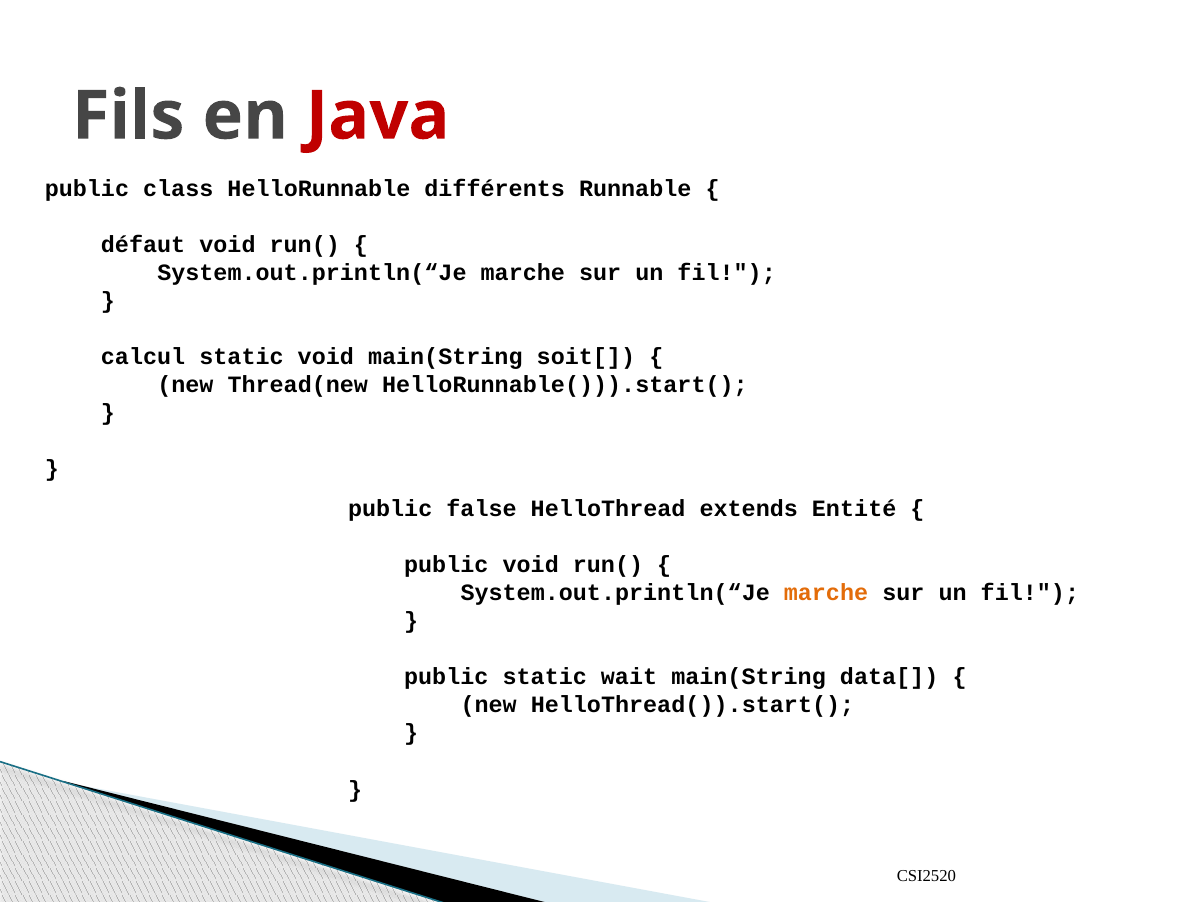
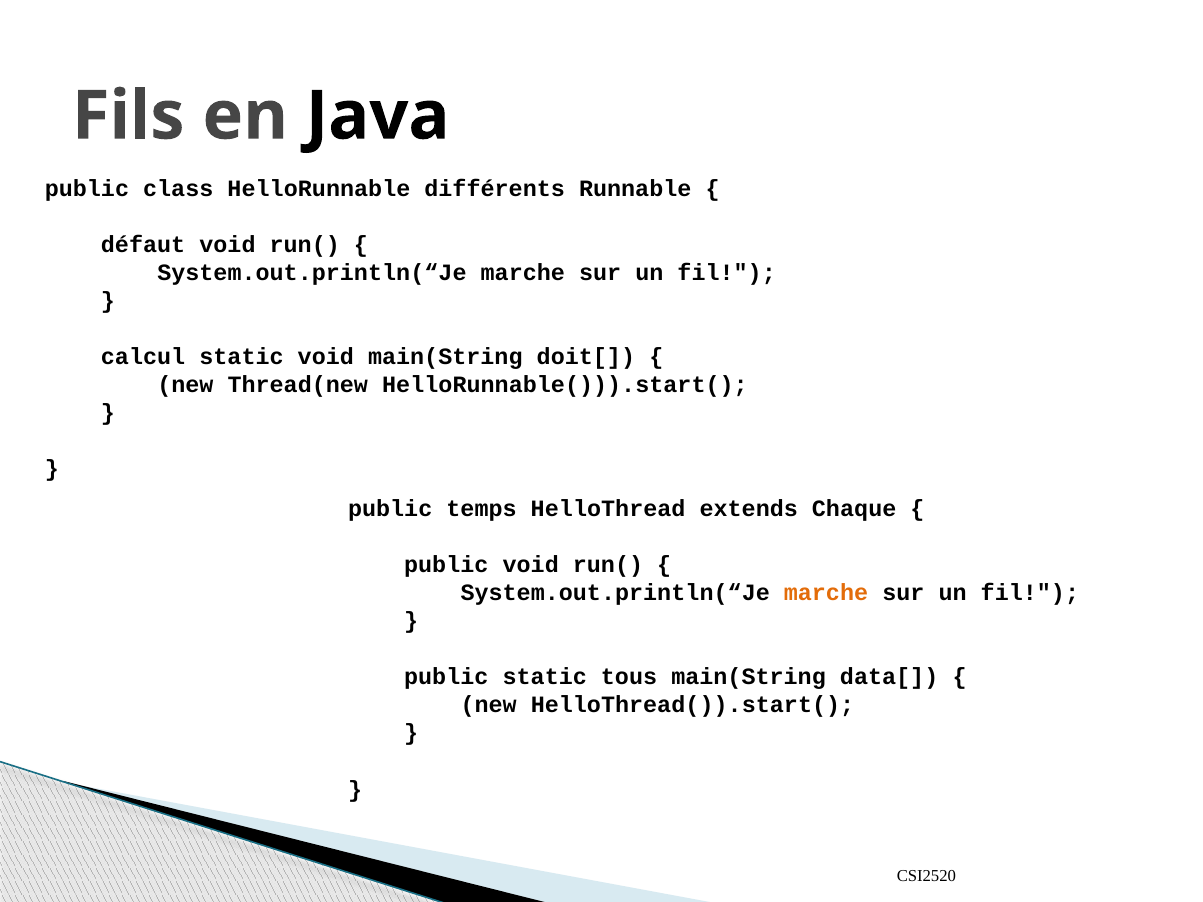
Java colour: red -> black (378, 116)
soit[: soit[ -> doit[ (586, 357)
false: false -> temps (482, 509)
Entité: Entité -> Chaque (854, 509)
wait: wait -> tous (629, 677)
